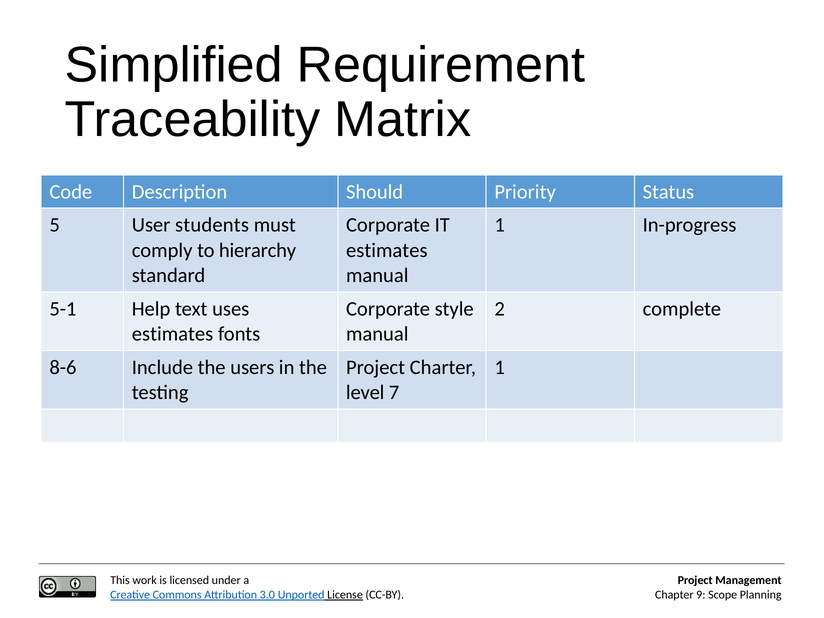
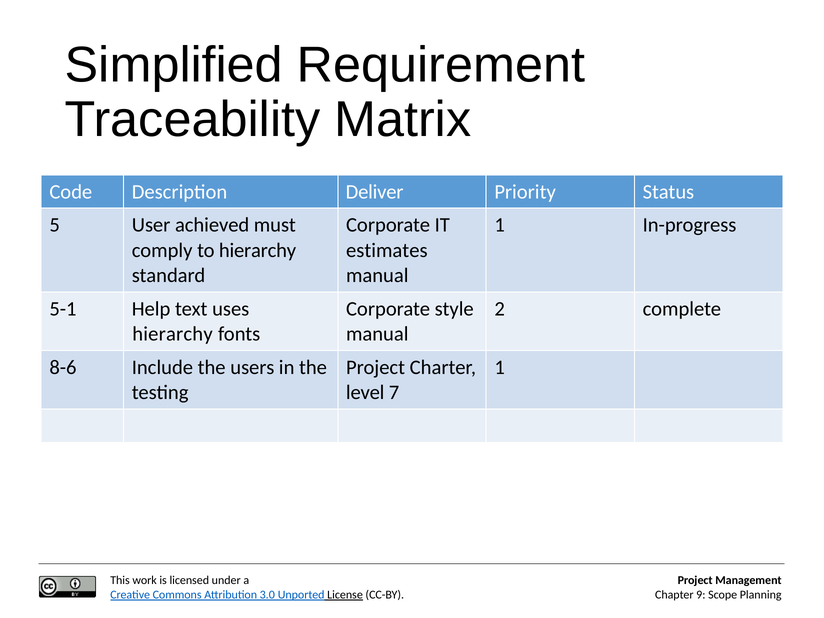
Should: Should -> Deliver (375, 192)
students: students -> achieved (212, 225)
estimates: estimates -> hierarchy (172, 334)
